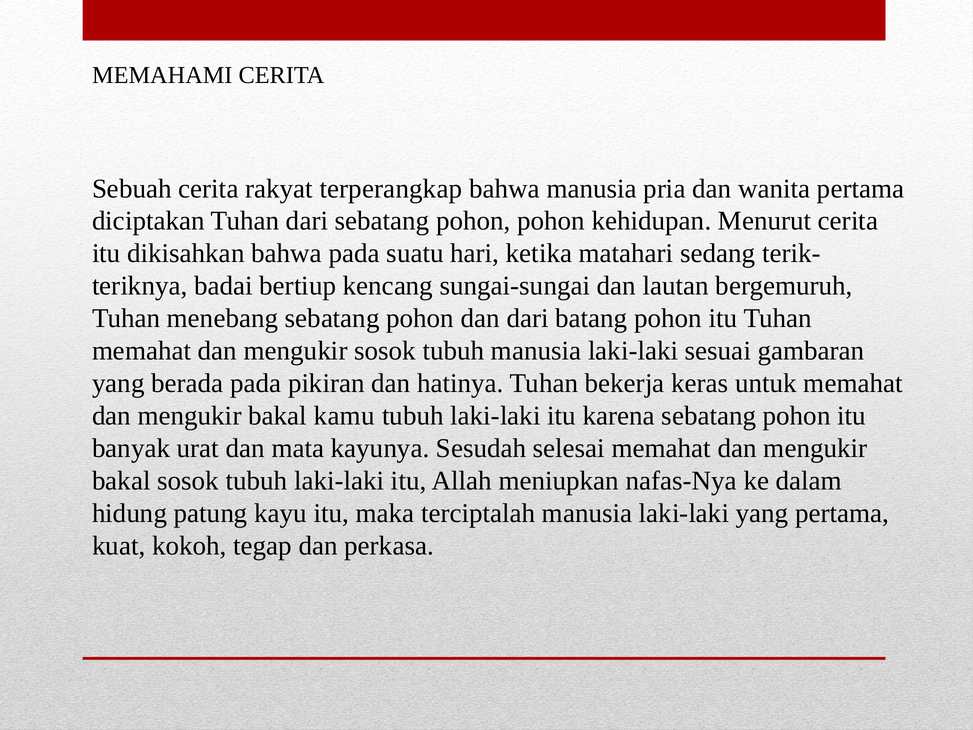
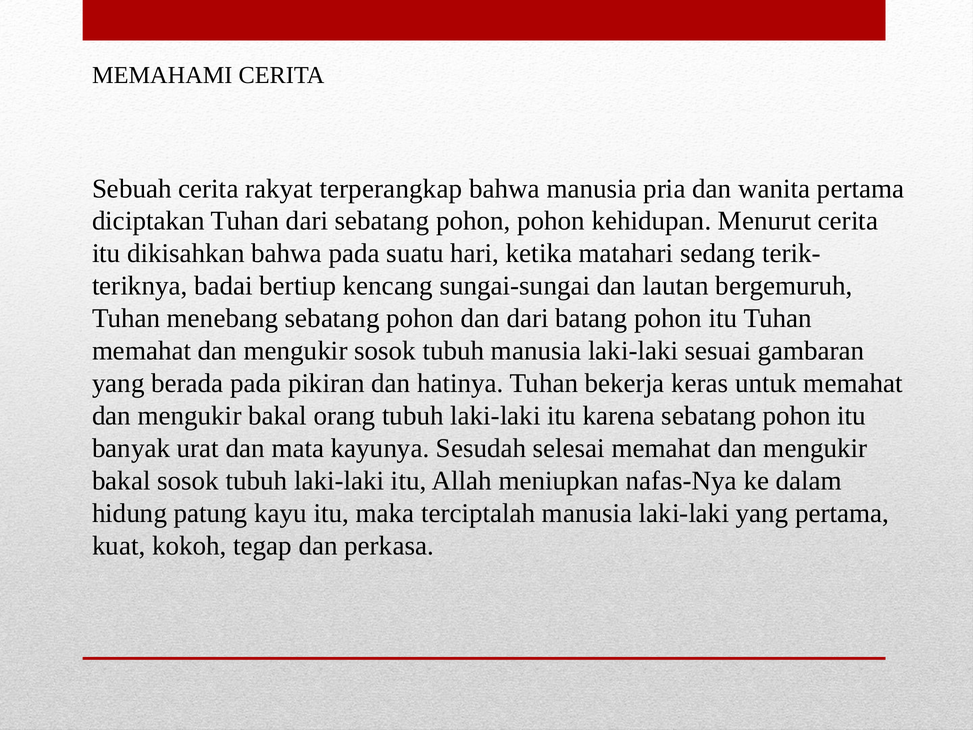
kamu: kamu -> orang (344, 416)
